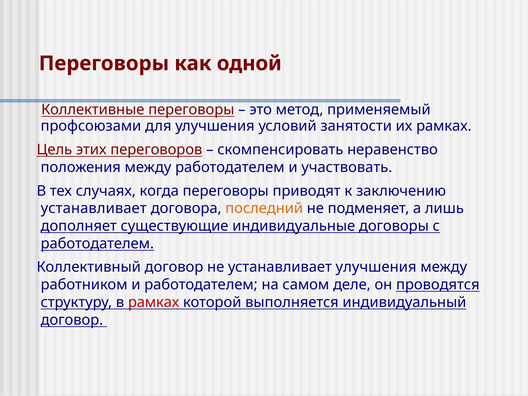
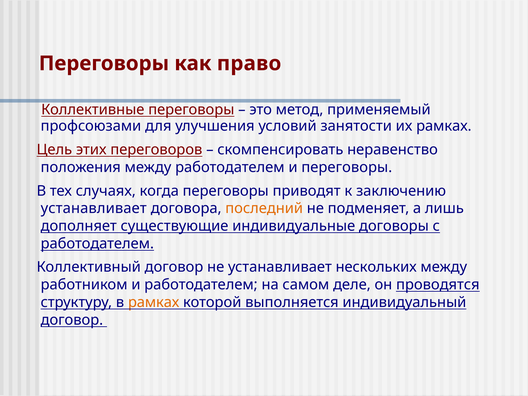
одной: одной -> право (249, 63)
и участвовать: участвовать -> переговоры (347, 167)
устанавливает улучшения: улучшения -> нескольких (376, 267)
рамках colour: red -> orange (154, 302)
